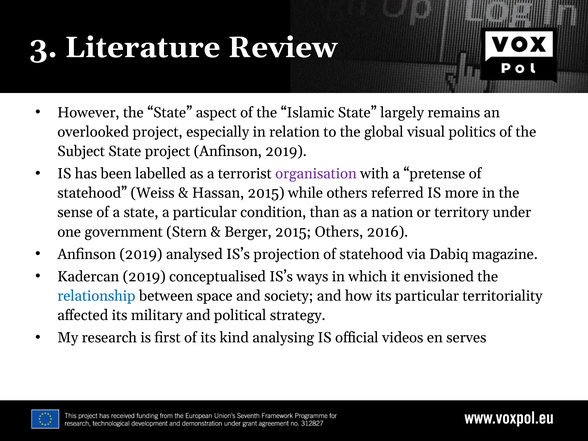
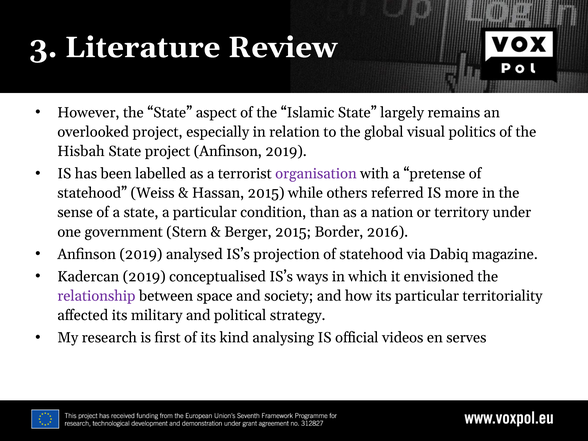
Subject: Subject -> Hisbah (81, 151)
2015 Others: Others -> Border (339, 232)
relationship colour: blue -> purple (96, 296)
